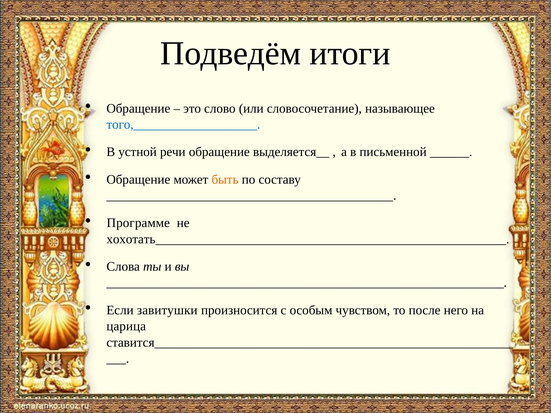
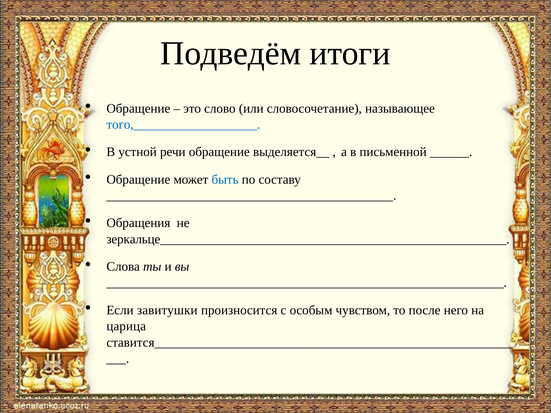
быть colour: orange -> blue (225, 179)
Программе: Программе -> Обращения (138, 223)
хохотать______________________________________________________: хохотать______________________________________________________ -> зеркальце______________________________________________________ (308, 239)
